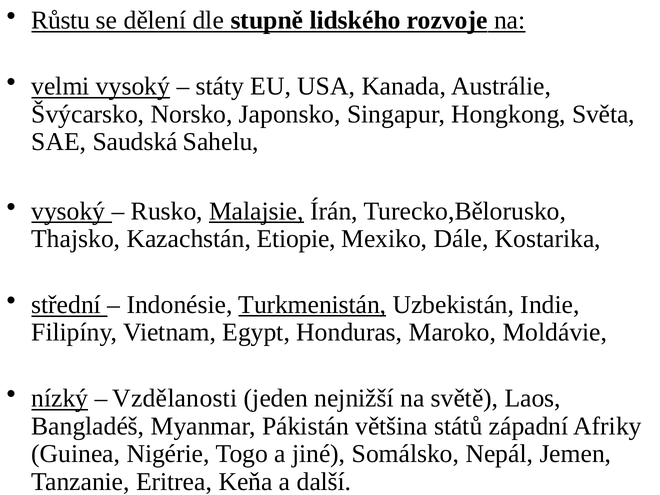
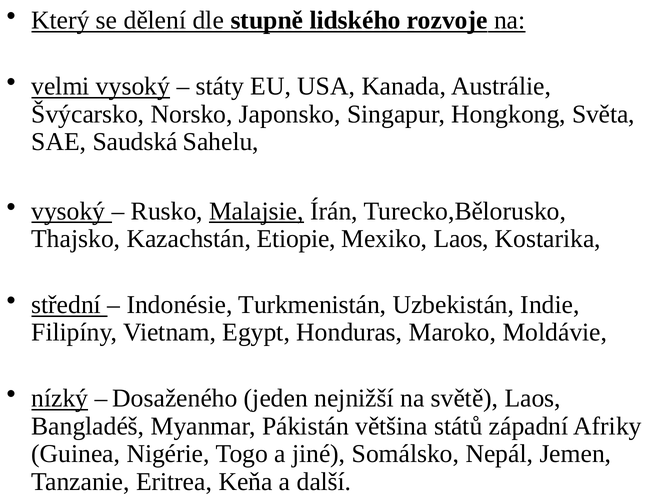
Růstu: Růstu -> Který (60, 21)
Mexiko Dále: Dále -> Laos (461, 239)
Turkmenistán underline: present -> none (312, 305)
Vzdělanosti: Vzdělanosti -> Dosaženého (175, 398)
